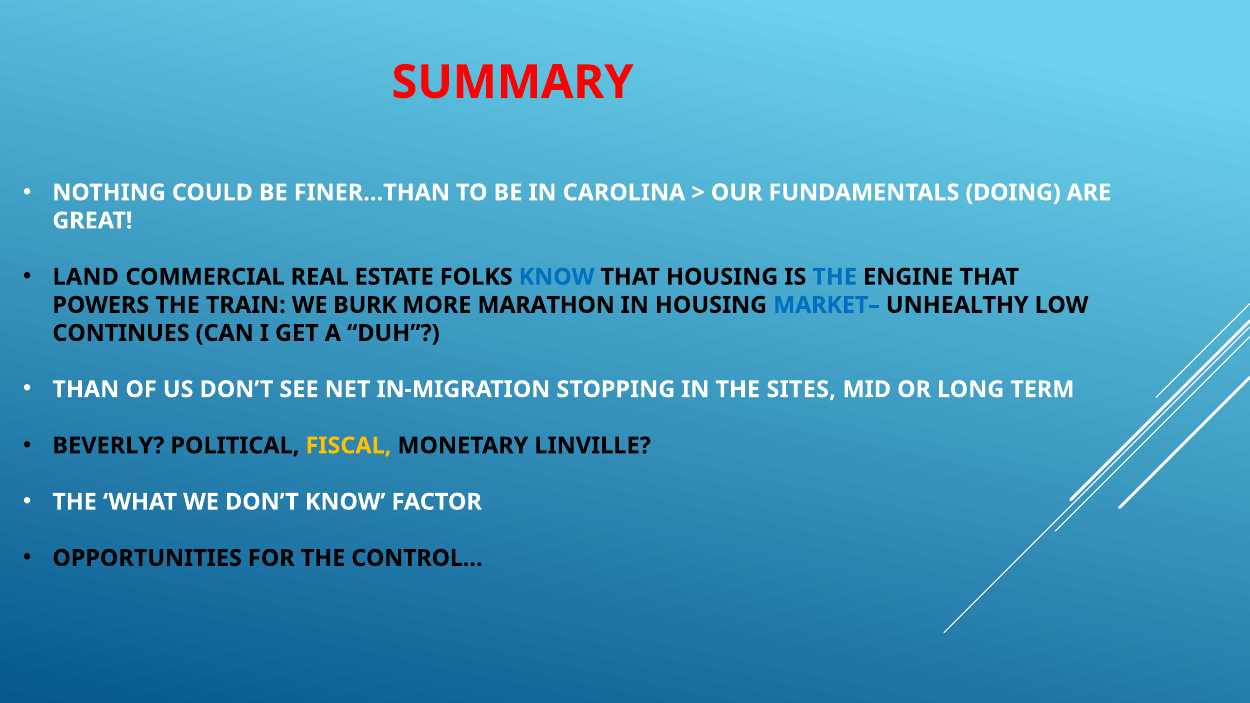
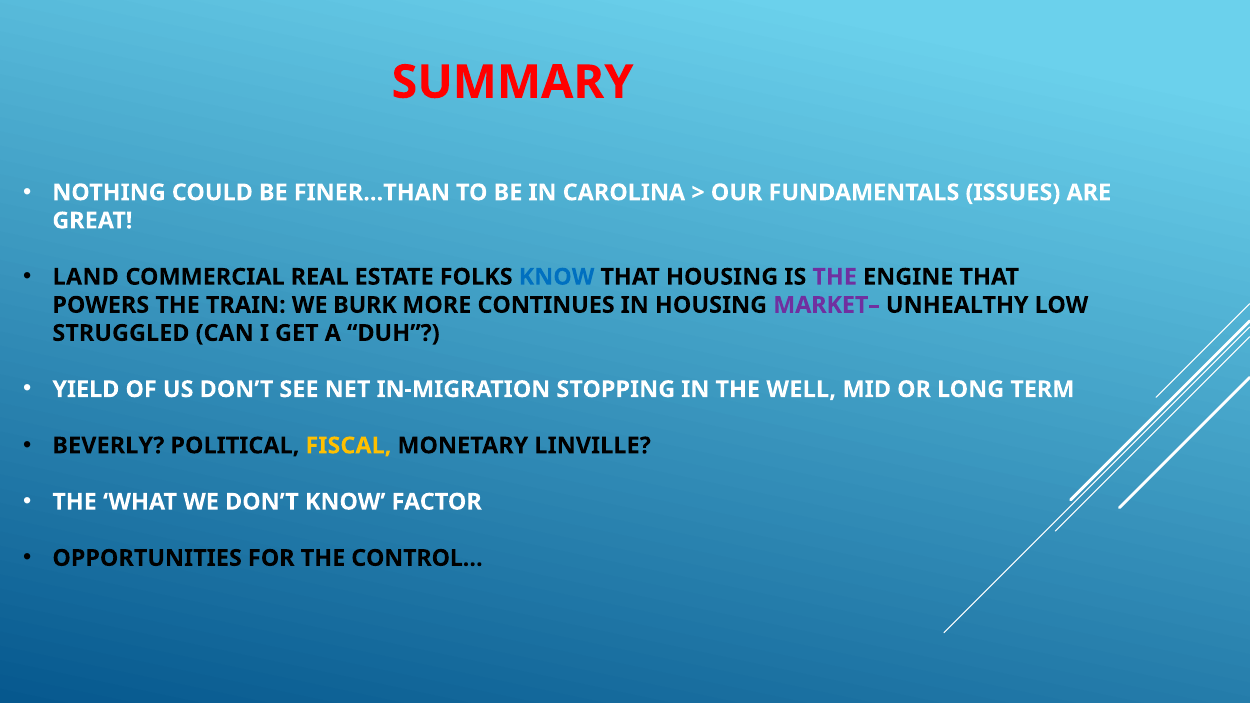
DOING: DOING -> ISSUES (1013, 193)
THE colour: blue -> purple (835, 277)
MARATHON: MARATHON -> CONTINUES (546, 305)
MARKET– colour: blue -> purple (827, 305)
CONTINUES: CONTINUES -> STRUGGLED (121, 333)
THAN: THAN -> YIELD (86, 389)
SITES: SITES -> WELL (801, 389)
